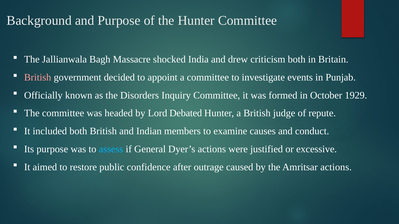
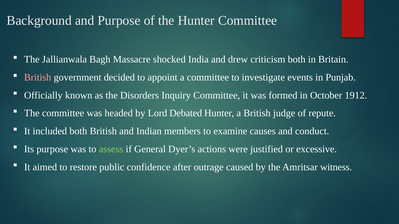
1929: 1929 -> 1912 (356, 95)
assess colour: light blue -> light green (111, 149)
Amritsar actions: actions -> witness (336, 167)
